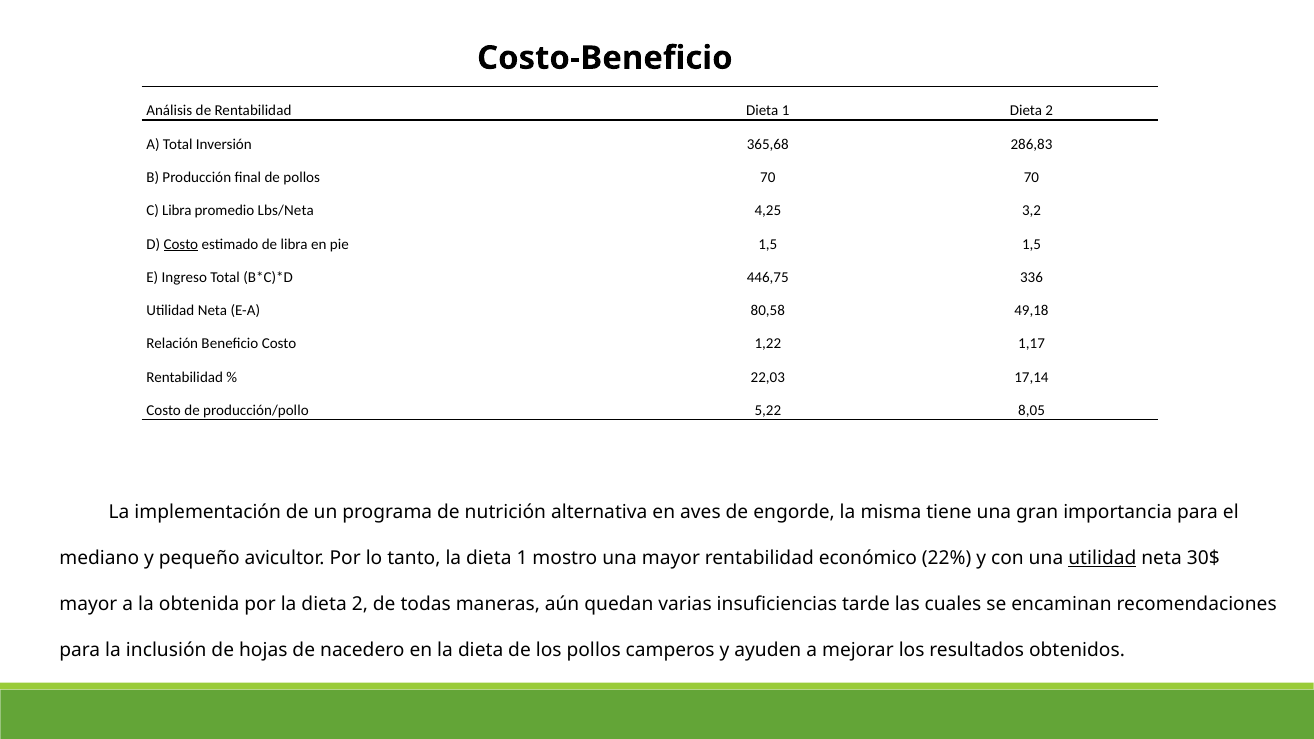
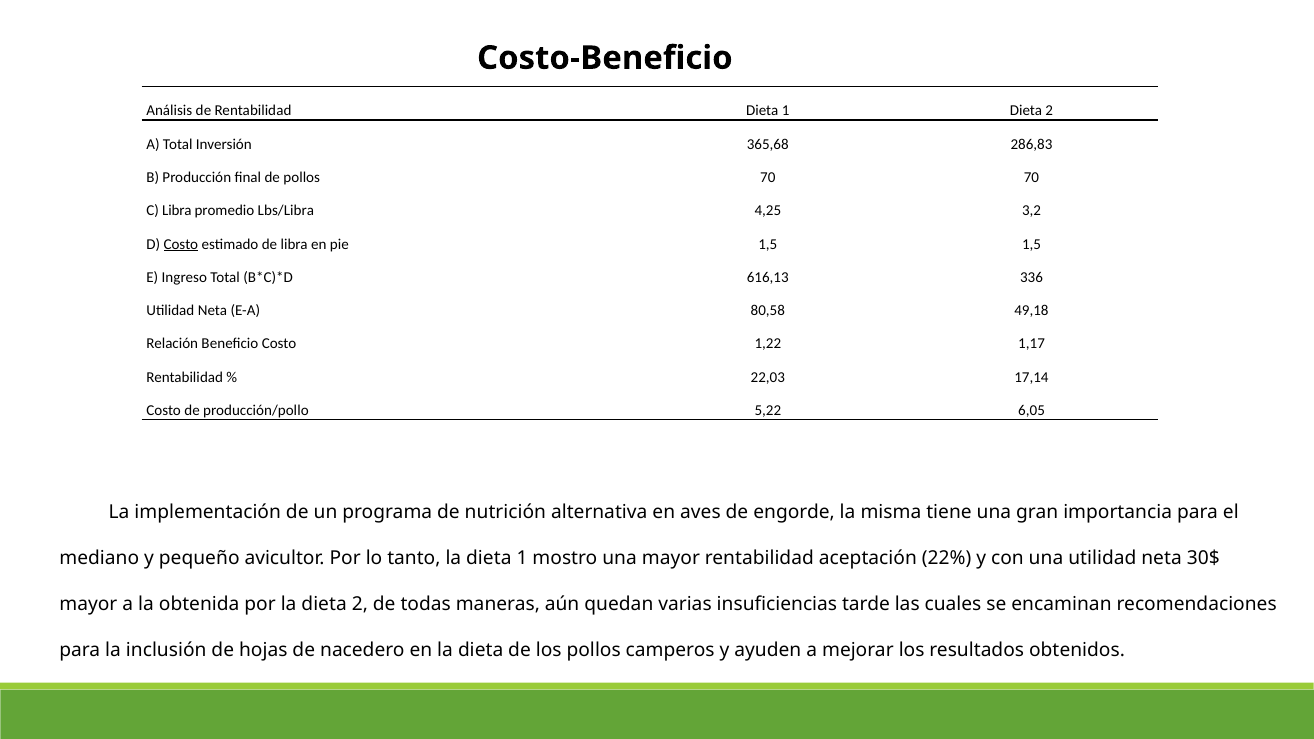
Lbs/Neta: Lbs/Neta -> Lbs/Libra (286, 211)
446,75: 446,75 -> 616,13 (768, 278)
8,05: 8,05 -> 6,05 (1032, 411)
económico: económico -> aceptación (868, 558)
utilidad underline: present -> none (1102, 558)
